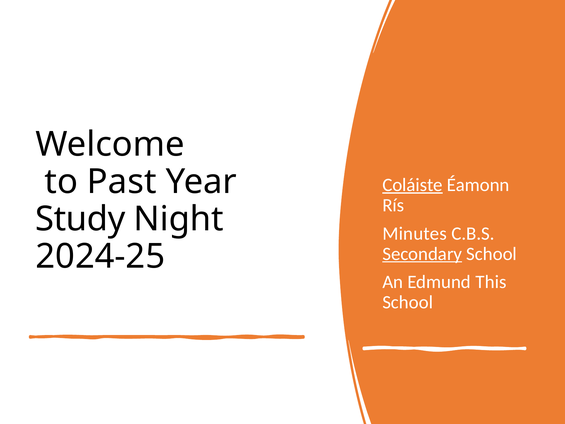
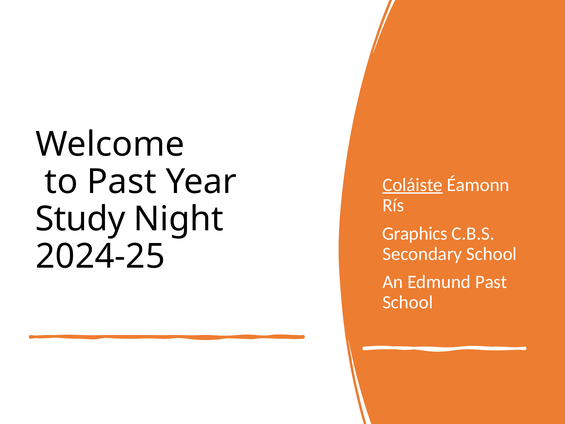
Minutes: Minutes -> Graphics (415, 233)
Secondary underline: present -> none (422, 254)
Edmund This: This -> Past (491, 282)
